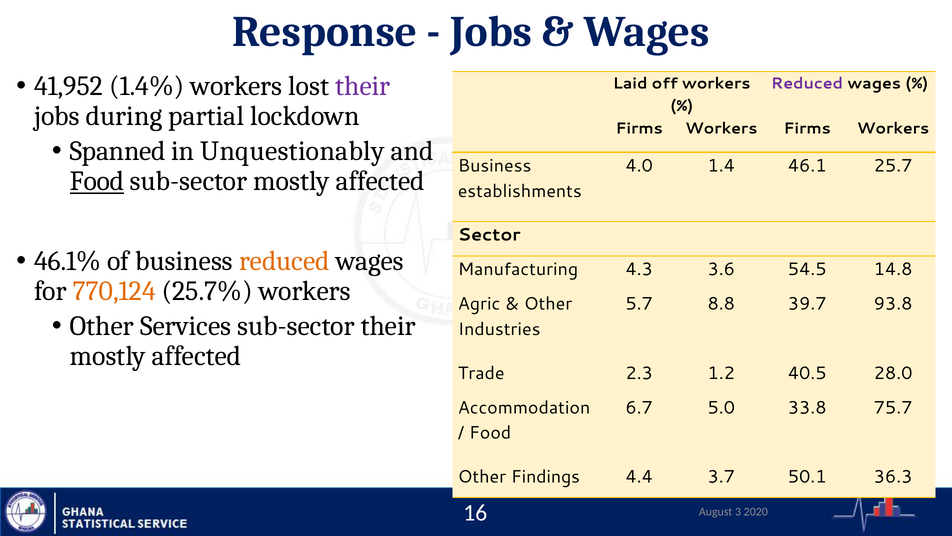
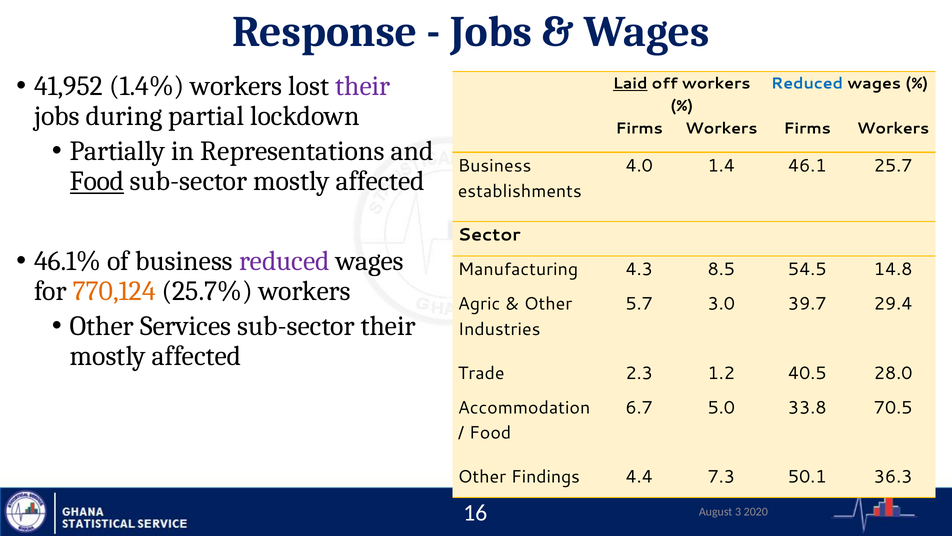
Laid underline: none -> present (630, 83)
Reduced colour: purple -> blue (807, 83)
Spanned: Spanned -> Partially (118, 151)
Unquestionably: Unquestionably -> Representations (293, 151)
reduced colour: orange -> purple (284, 261)
3.6: 3.6 -> 8.5 (721, 269)
8.8: 8.8 -> 3.0 (721, 304)
93.8: 93.8 -> 29.4 (893, 304)
75.7: 75.7 -> 70.5 (893, 407)
3.7: 3.7 -> 7.3 (721, 476)
